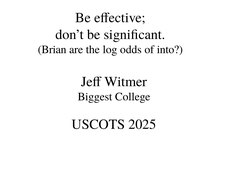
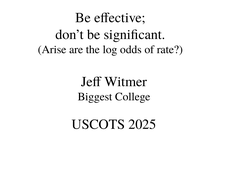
Brian: Brian -> Arise (52, 49)
into: into -> rate (170, 49)
